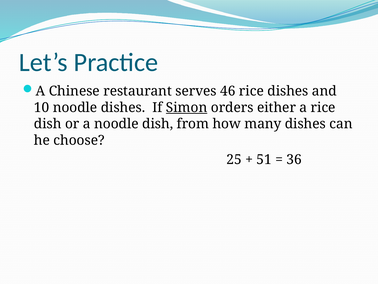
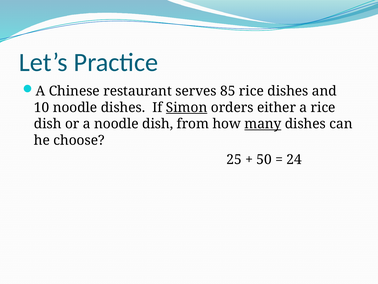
46: 46 -> 85 (228, 91)
many underline: none -> present (263, 124)
51: 51 -> 50 (264, 159)
36: 36 -> 24 (294, 159)
